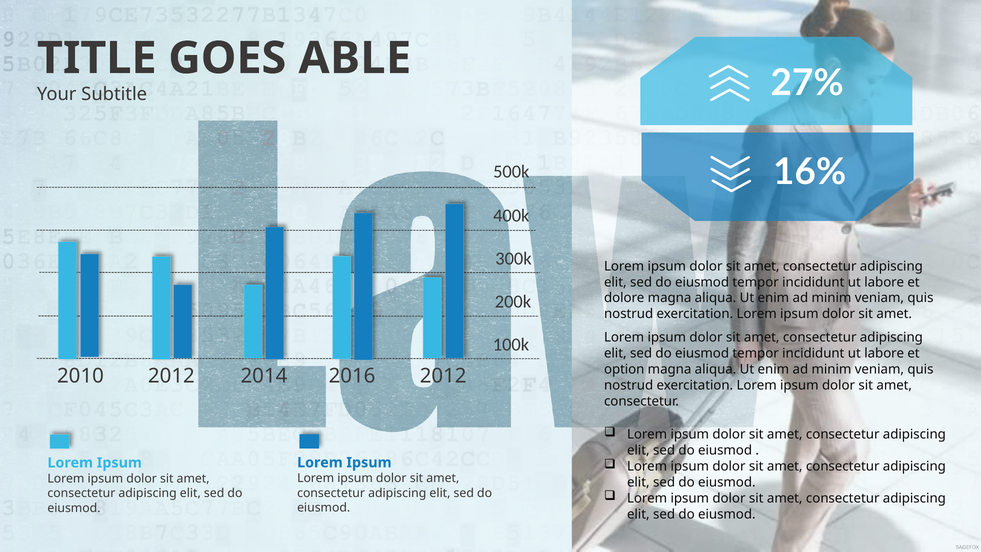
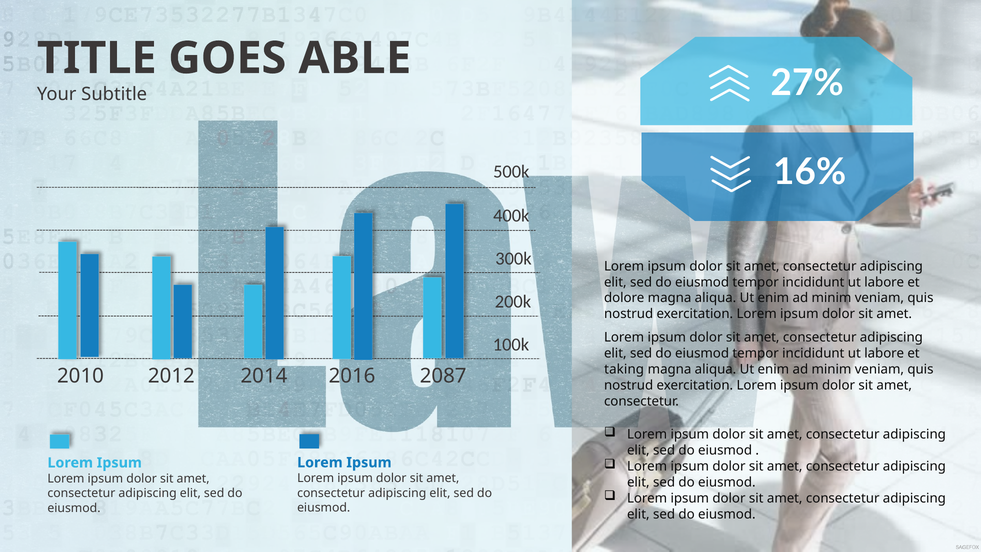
option: option -> taking (624, 369)
2016 2012: 2012 -> 2087 (443, 376)
